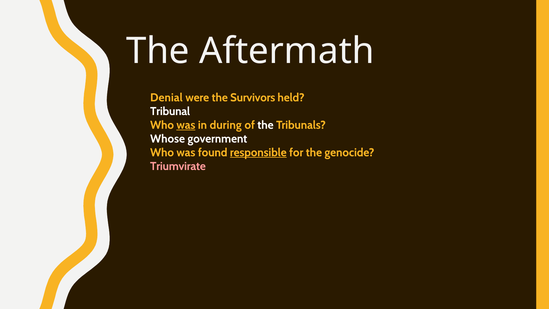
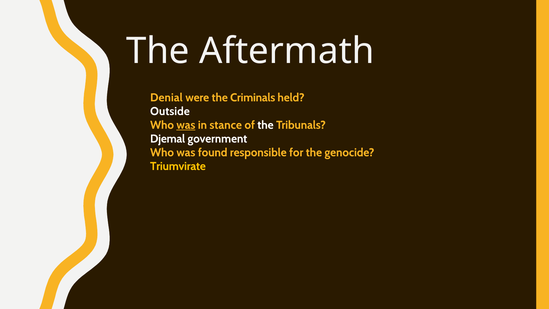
Survivors: Survivors -> Criminals (253, 97)
Tribunal: Tribunal -> Outside (170, 111)
during: during -> stance (226, 125)
Whose: Whose -> Djemal (168, 139)
responsible underline: present -> none (258, 152)
Triumvirate colour: pink -> yellow (178, 166)
